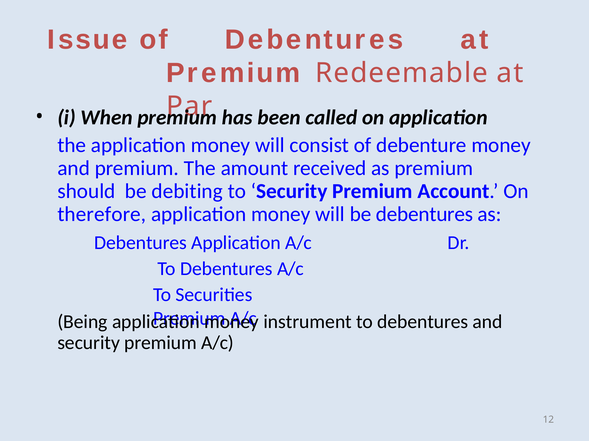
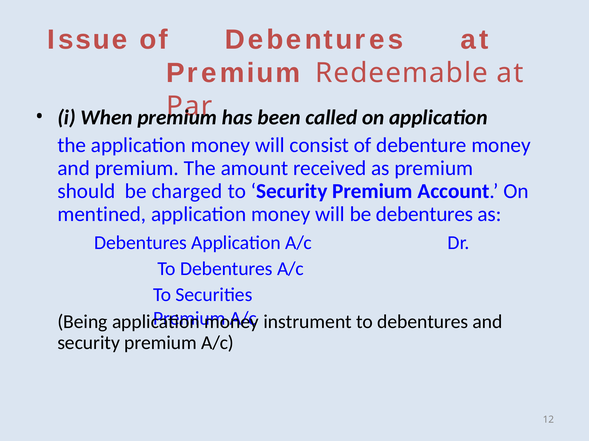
debiting: debiting -> charged (187, 191)
therefore: therefore -> mentined (102, 214)
